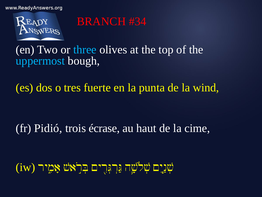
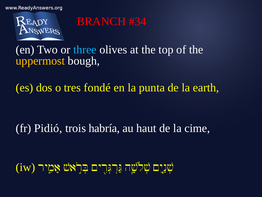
uppermost colour: light blue -> yellow (40, 61)
fuerte: fuerte -> fondé (97, 87)
wind: wind -> earth (206, 87)
écrase: écrase -> habría (104, 128)
